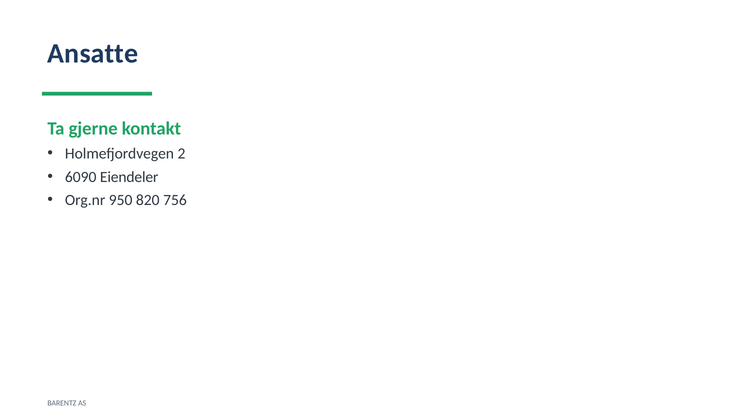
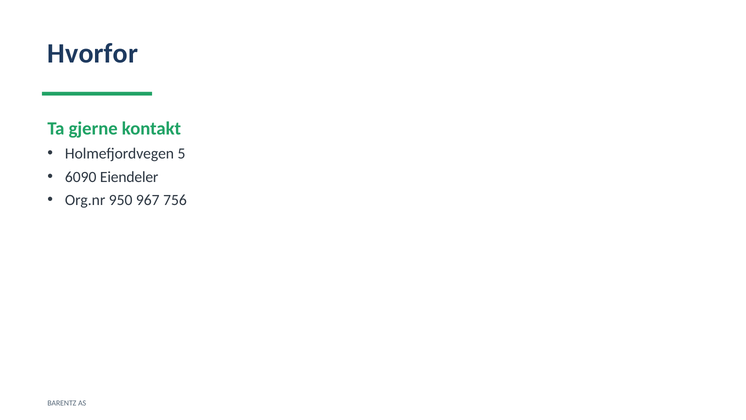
Ansatte: Ansatte -> Hvorfor (93, 53)
2: 2 -> 5 (182, 153)
820: 820 -> 967 (148, 200)
